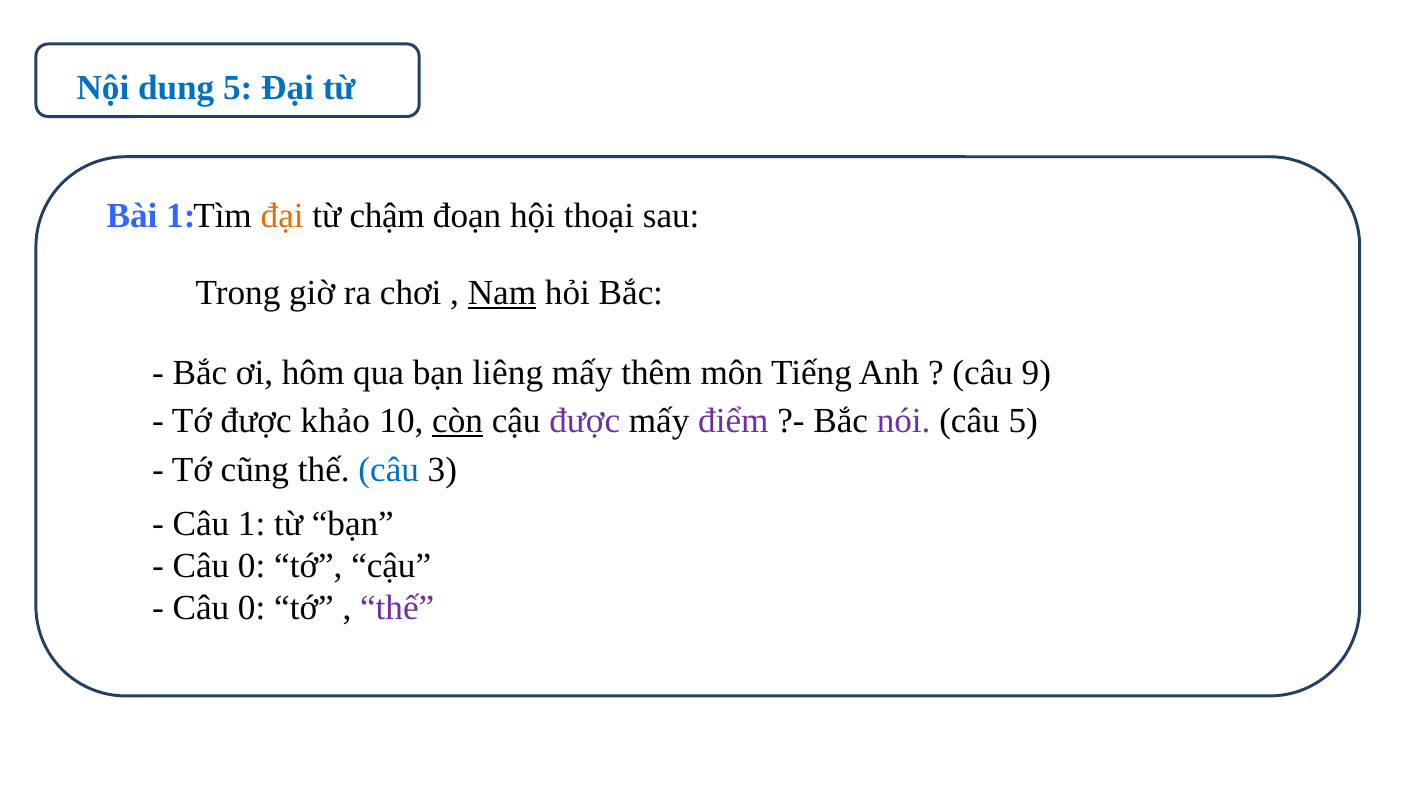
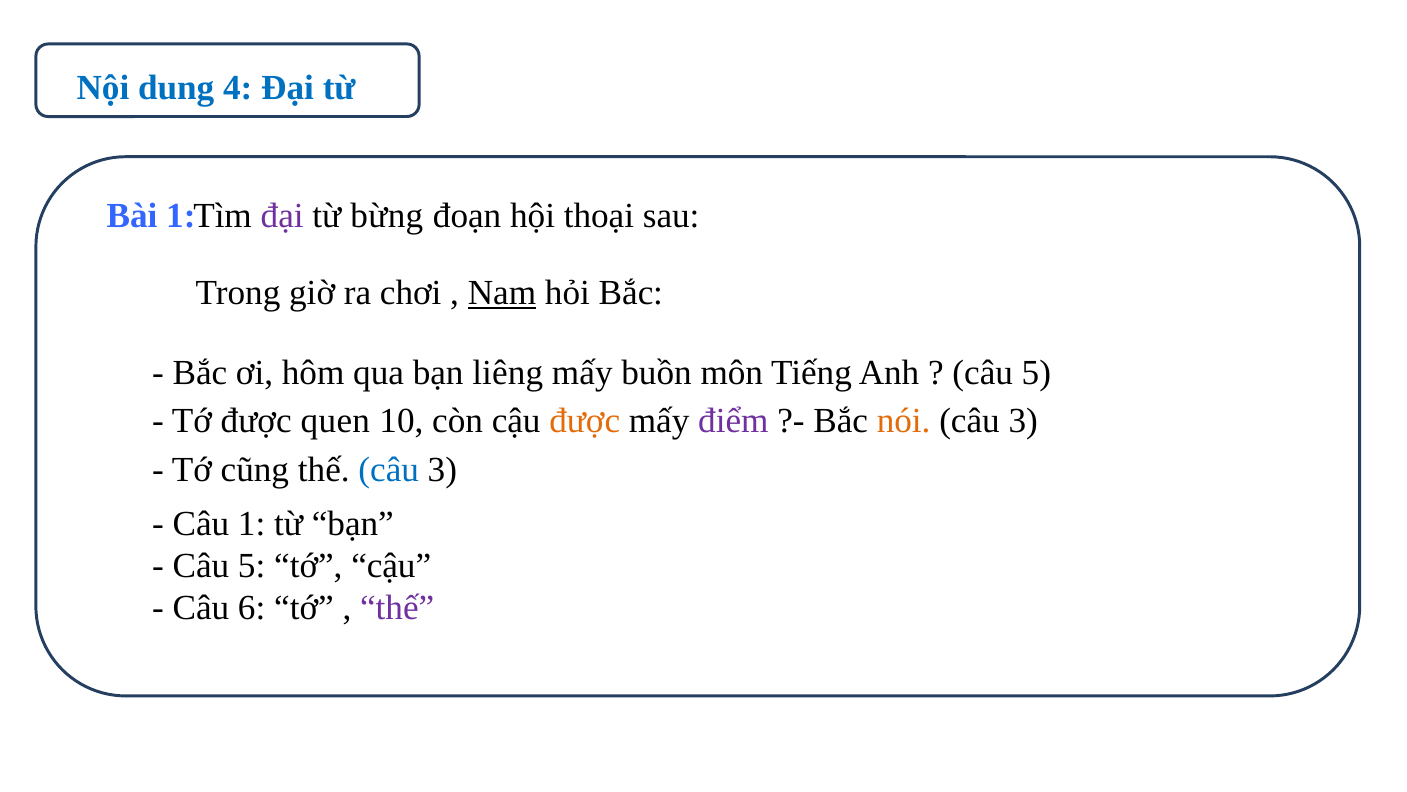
dung 5: 5 -> 4 (238, 88)
đại colour: orange -> purple (282, 215)
chậm: chậm -> bừng (387, 215)
thêm: thêm -> buồn (657, 372)
9: 9 -> 5 (1036, 372)
khảo: khảo -> quen (335, 421)
còn underline: present -> none (458, 421)
được colour: purple -> orange (585, 421)
nói colour: purple -> orange (904, 421)
5: 5 -> 3 (1023, 421)
0: 0 -> 5 (252, 565)
0: 0 -> 6 (252, 608)
